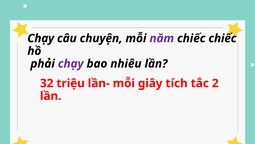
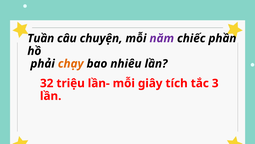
Chạy: Chạy -> Tuần (41, 38)
chiếc chiếc: chiếc -> phần (222, 38)
chạy colour: purple -> orange (71, 63)
2: 2 -> 3 (215, 83)
